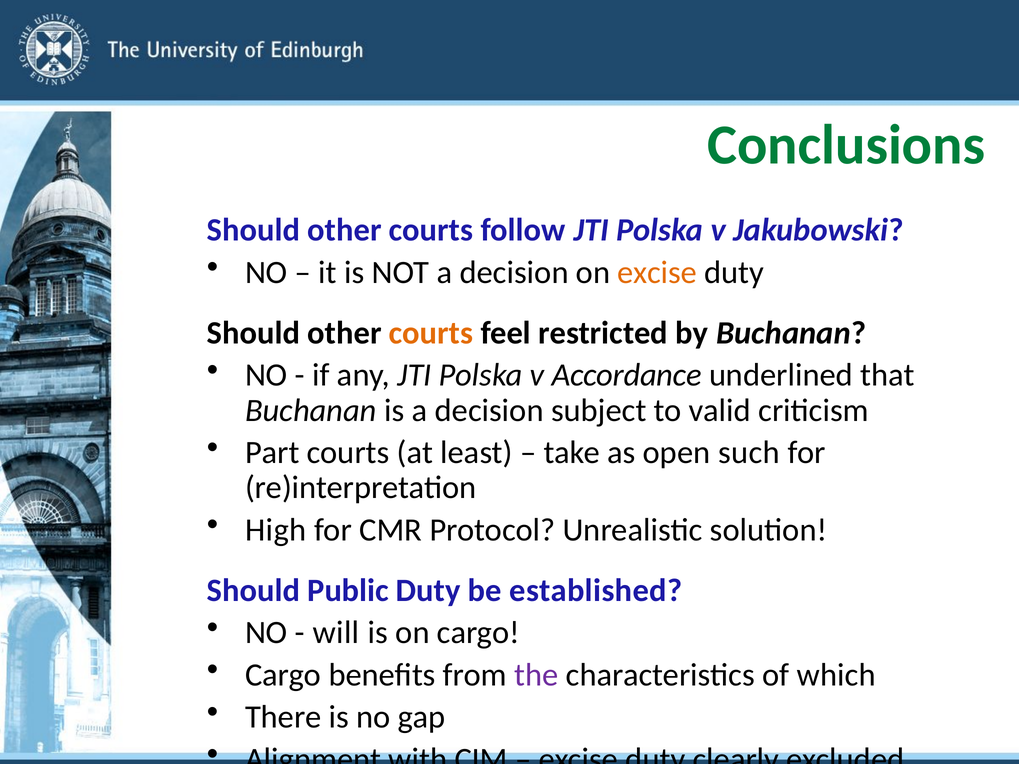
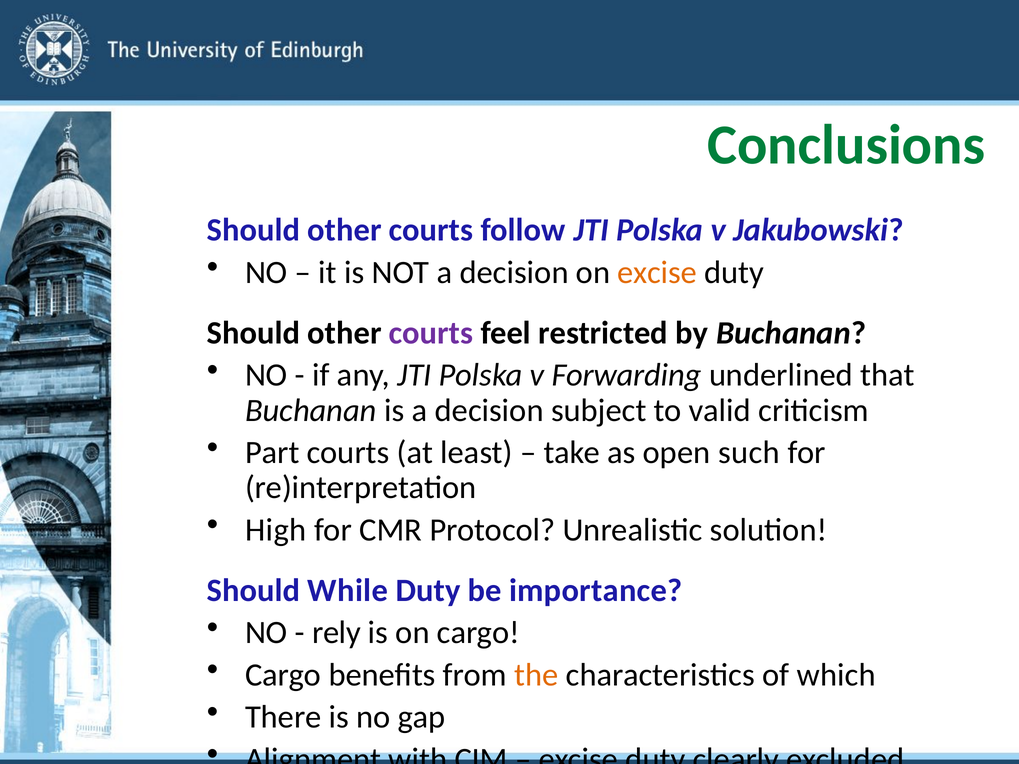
courts colour: orange -> purple (431, 333)
Accordance: Accordance -> Forwarding (627, 375)
Public: Public -> While (348, 591)
established: established -> importance (596, 591)
will: will -> rely (336, 633)
the colour: purple -> orange (536, 675)
